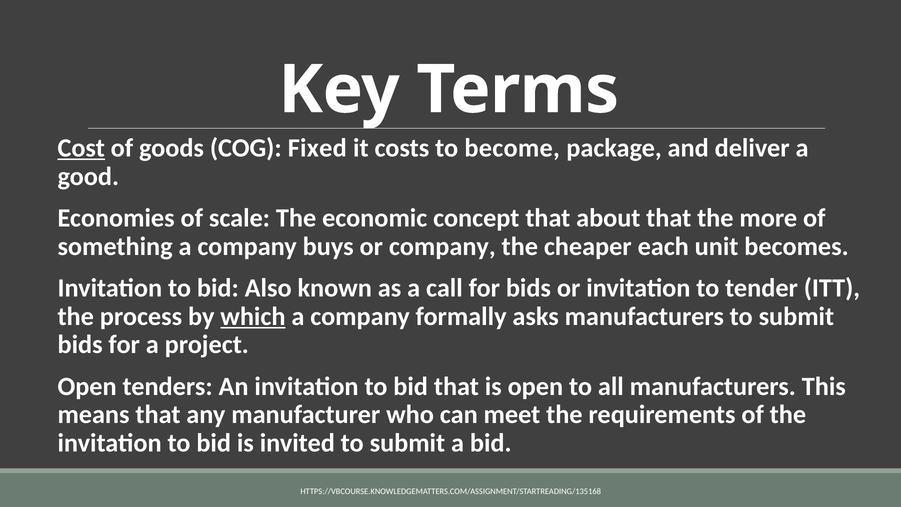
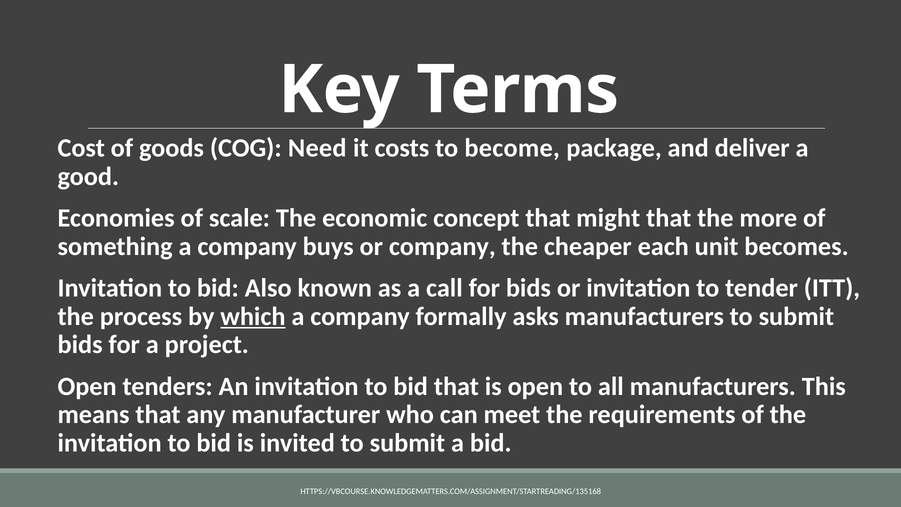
Cost underline: present -> none (81, 148)
Fixed: Fixed -> Need (317, 148)
about: about -> might (608, 218)
